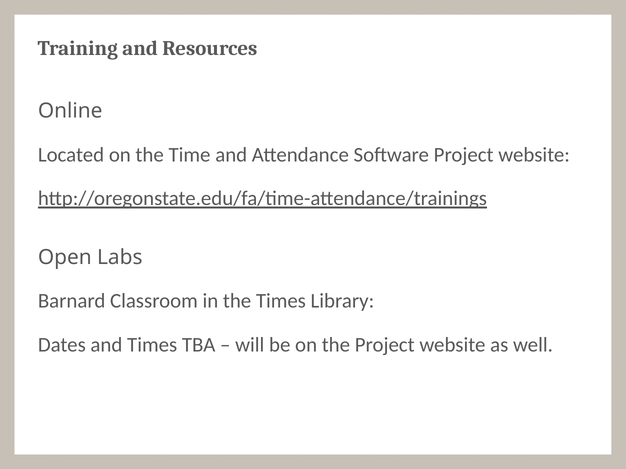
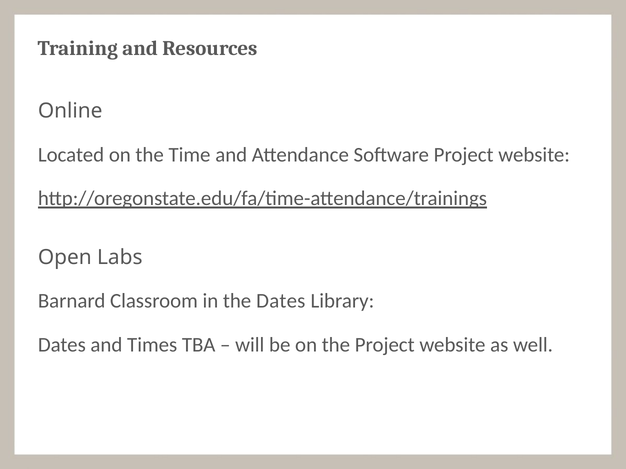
the Times: Times -> Dates (281, 301)
